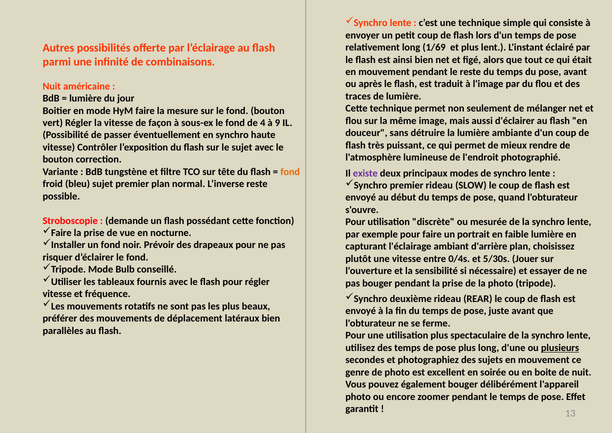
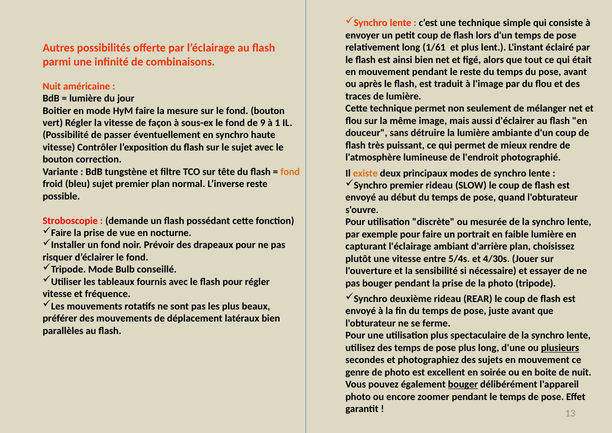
1/69: 1/69 -> 1/61 (434, 47)
4: 4 -> 9 (263, 123)
9: 9 -> 1 (278, 123)
existe colour: purple -> orange (365, 173)
0/4s: 0/4s -> 5/4s (459, 259)
5/30s: 5/30s -> 4/30s (496, 259)
bouger underline: none -> present (463, 384)
